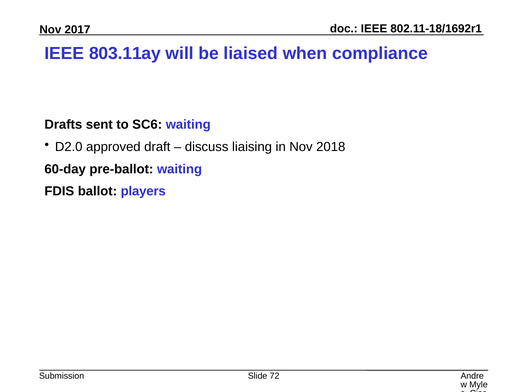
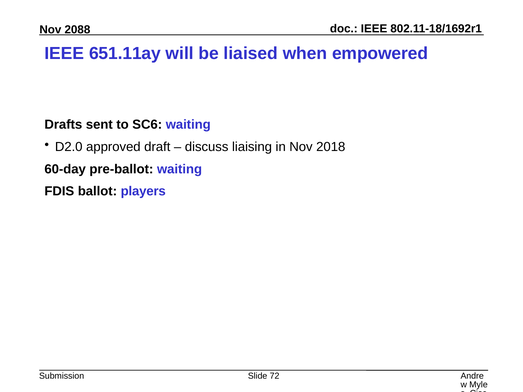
2017: 2017 -> 2088 (77, 30)
803.11ay: 803.11ay -> 651.11ay (125, 54)
compliance: compliance -> empowered (380, 54)
